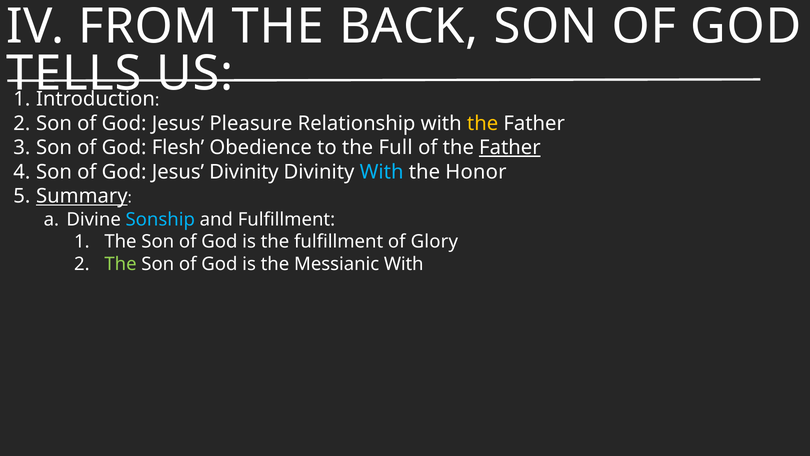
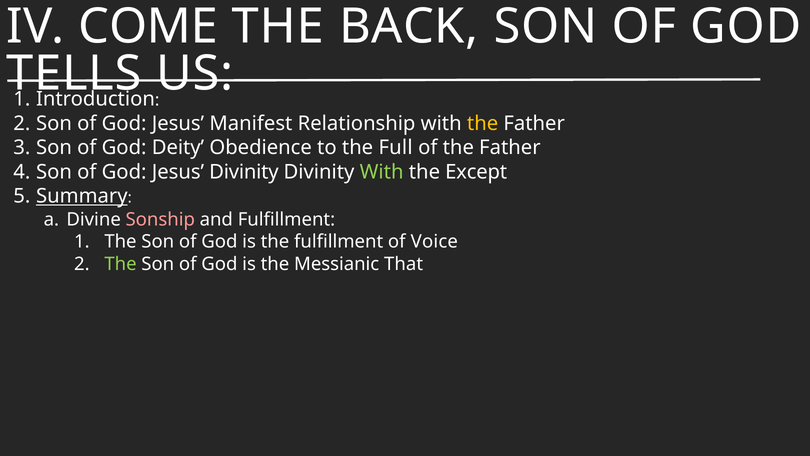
FROM: FROM -> COME (148, 27)
Pleasure: Pleasure -> Manifest (251, 123)
Flesh: Flesh -> Deity (178, 148)
Father underline: present -> none (510, 148)
With colour: light blue -> light green (382, 172)
Honor: Honor -> Except (476, 172)
Sonship colour: light blue -> pink (160, 219)
Glory: Glory -> Voice (434, 242)
Messianic With: With -> That (404, 264)
